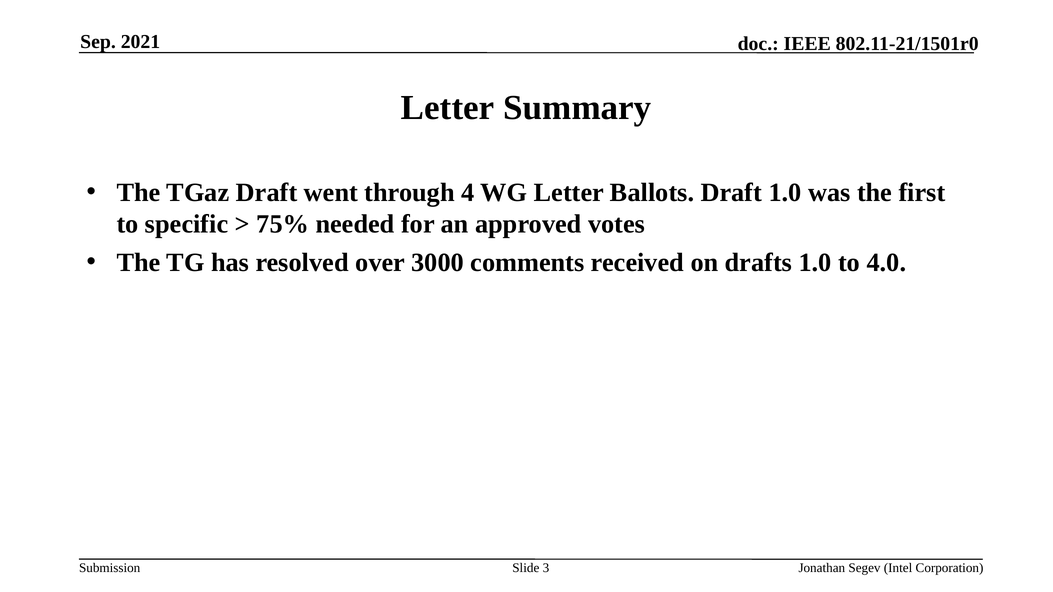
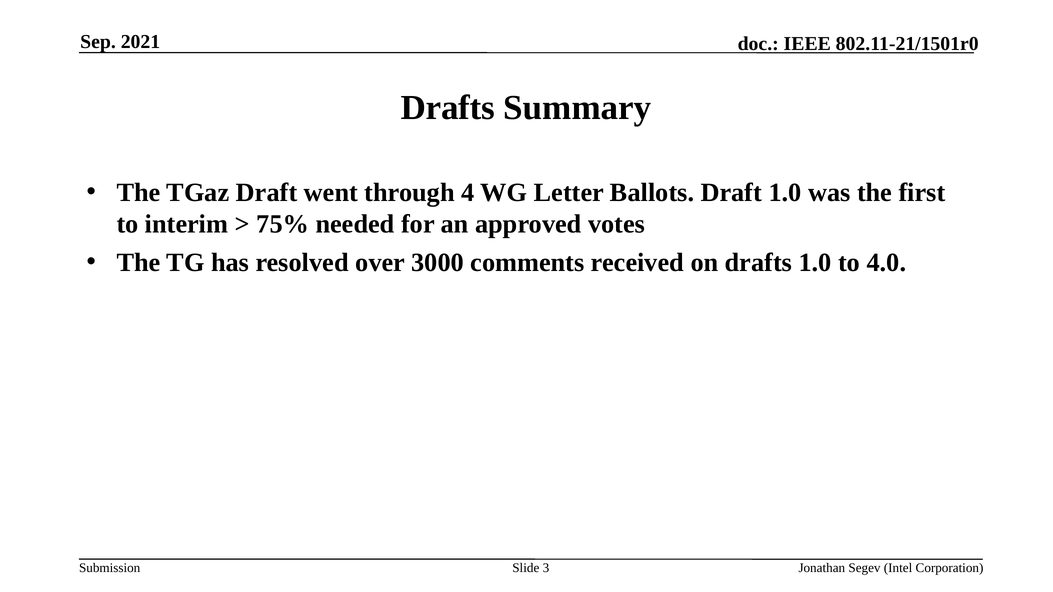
Letter: Letter -> Drafts (448, 108)
specific: specific -> interim (187, 224)
